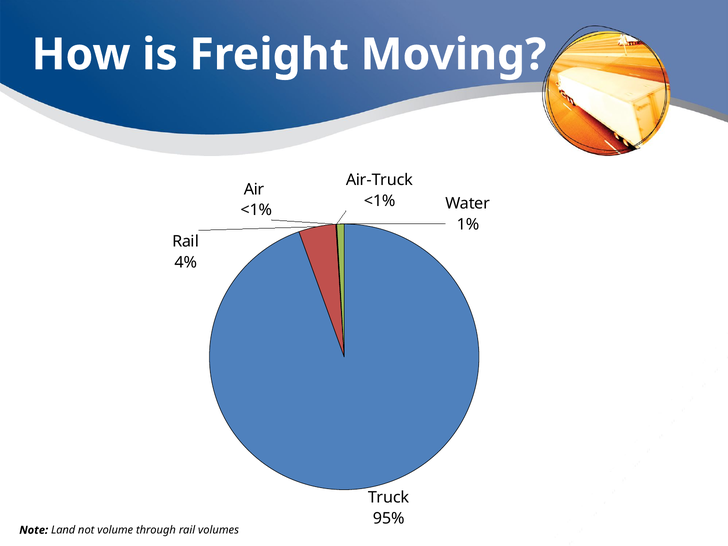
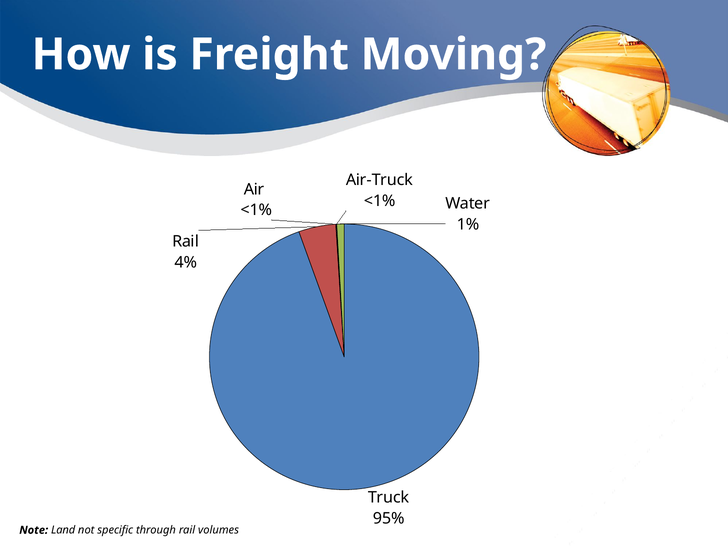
volume: volume -> specific (115, 530)
